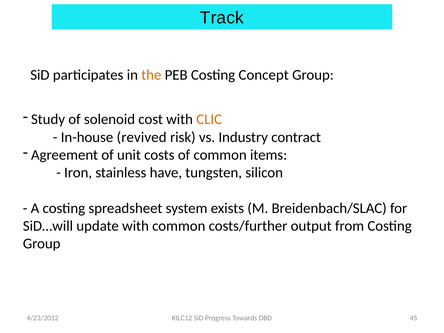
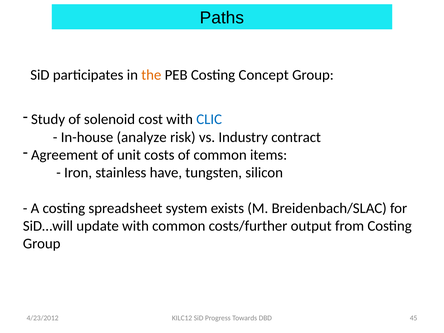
Track: Track -> Paths (222, 18)
CLIC colour: orange -> blue (209, 119)
revived: revived -> analyze (142, 137)
